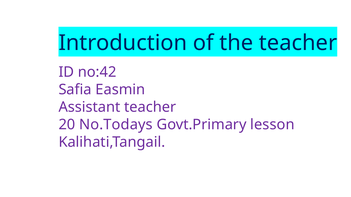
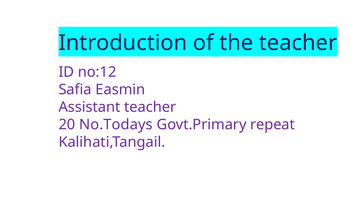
no:42: no:42 -> no:12 (97, 72)
lesson: lesson -> repeat (273, 125)
